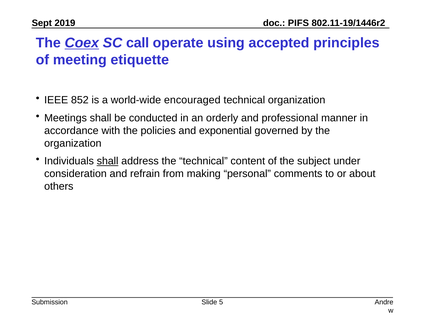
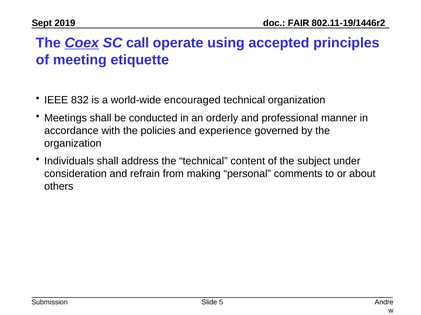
PIFS: PIFS -> FAIR (299, 23)
852: 852 -> 832 (80, 100)
exponential: exponential -> experience (225, 131)
shall underline: present -> none (108, 161)
